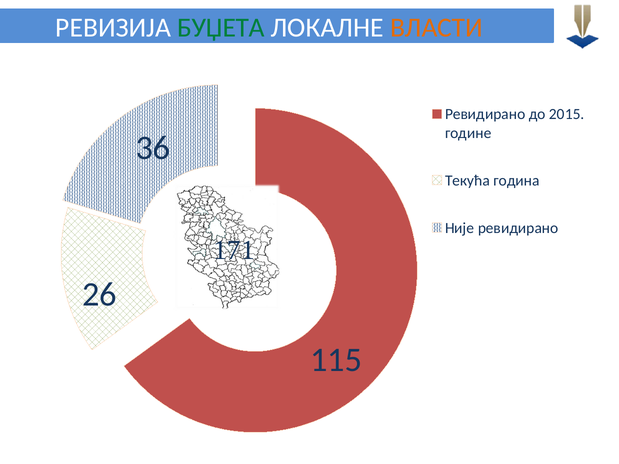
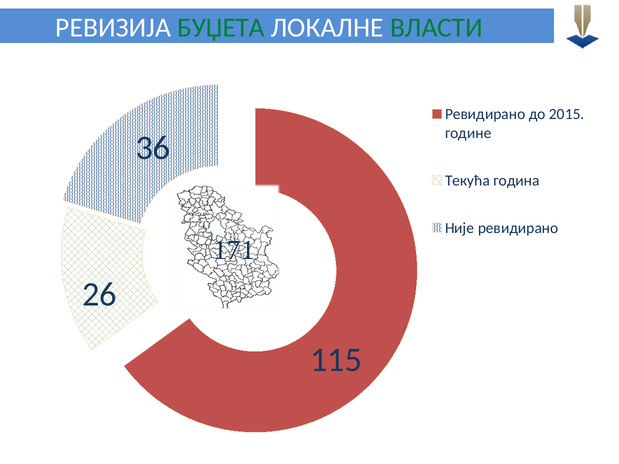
ВЛАСТИ colour: orange -> green (436, 28)
